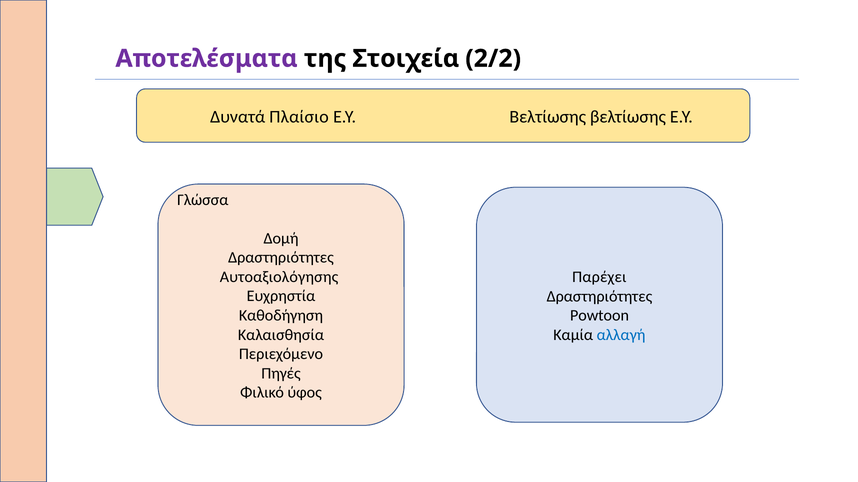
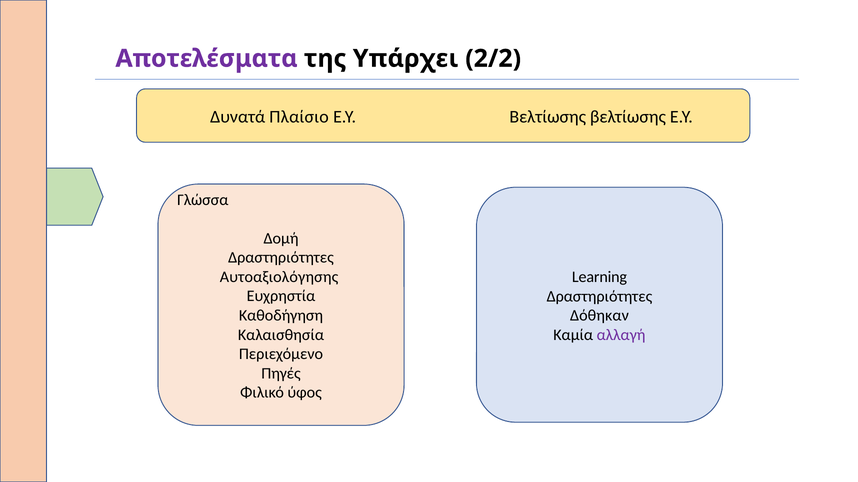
Στοιχεία: Στοιχεία -> Υπάρχει (406, 59)
Παρέχει: Παρέχει -> Learning (599, 277)
Powtoon: Powtoon -> Δόθηκαν (599, 316)
αλλαγή colour: blue -> purple (621, 335)
